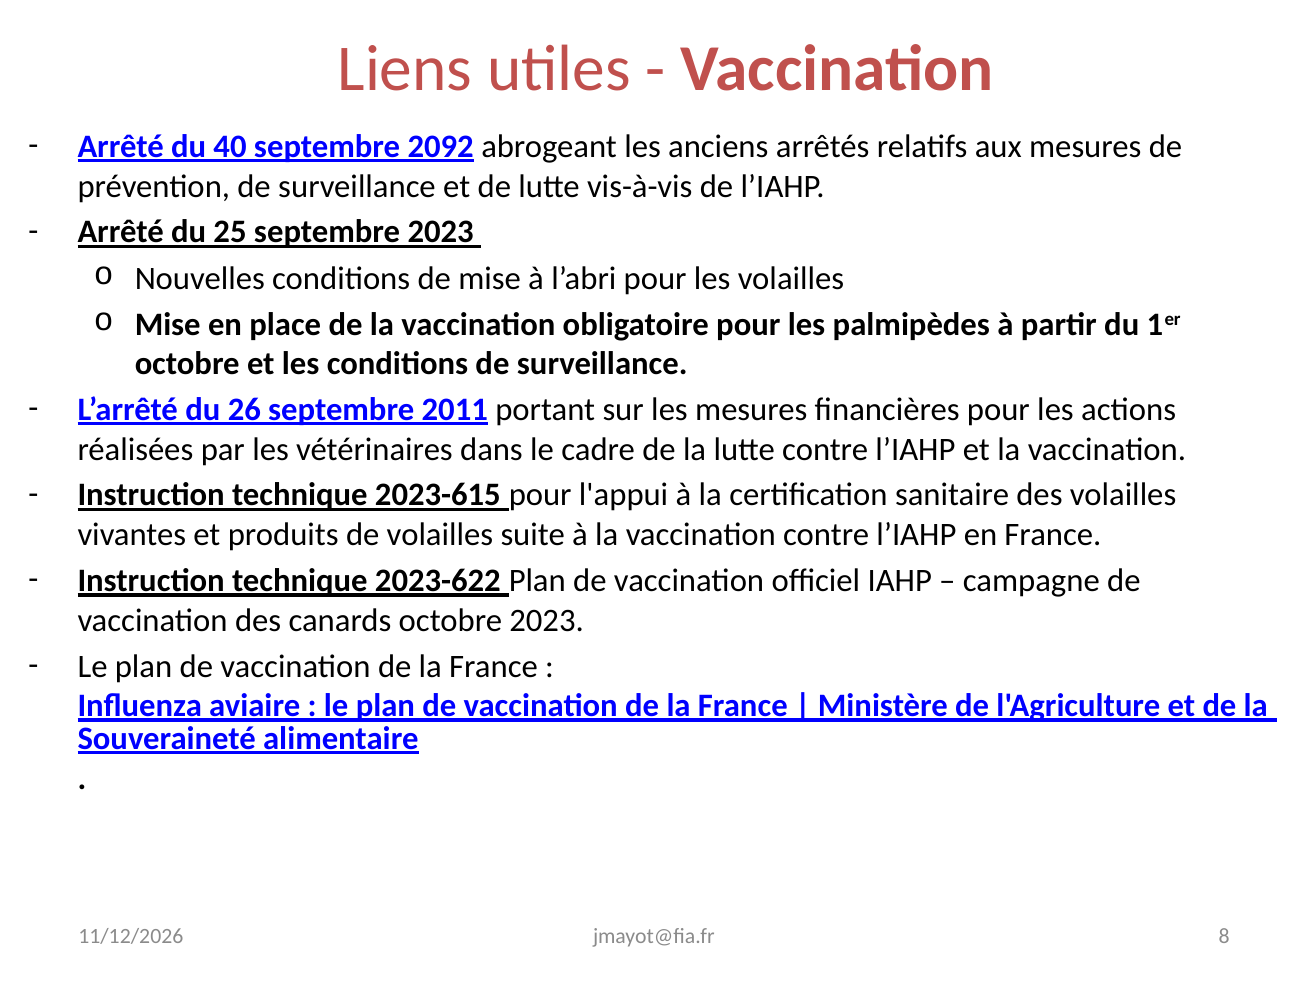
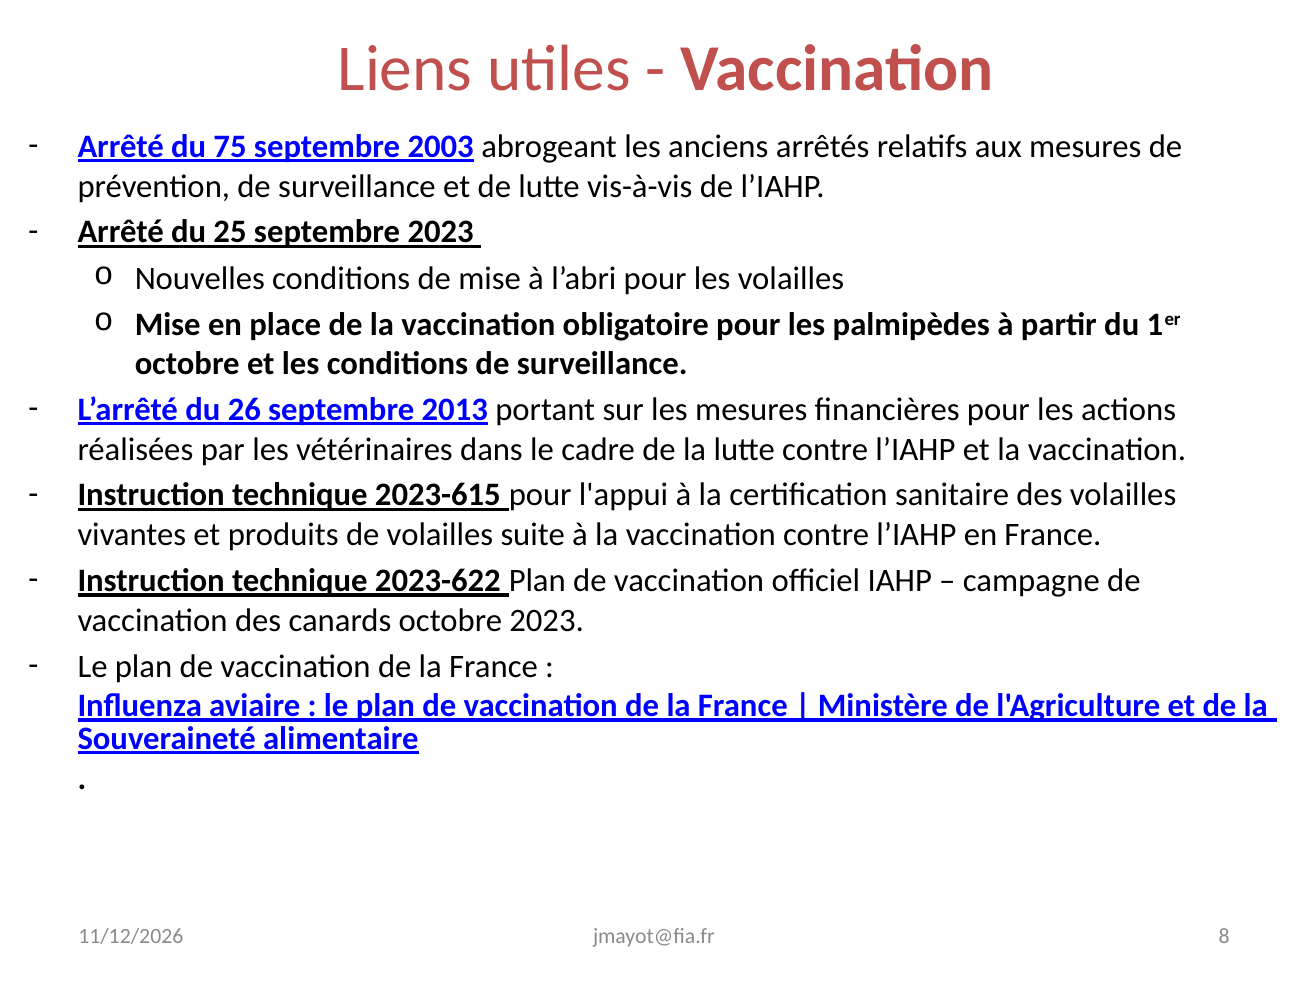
40: 40 -> 75 (230, 146)
2092: 2092 -> 2003 (441, 146)
2011: 2011 -> 2013 (455, 409)
